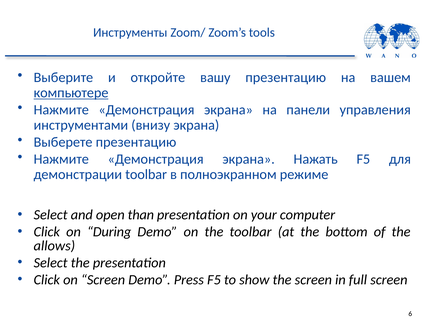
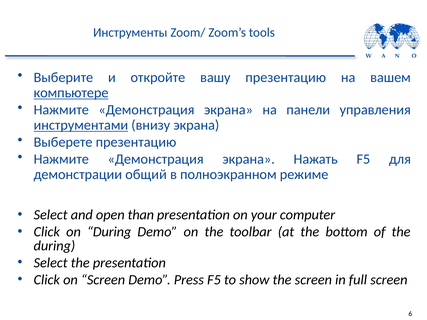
инструментами underline: none -> present (81, 125)
демонстрации toolbar: toolbar -> общий (146, 175)
allows: allows -> during (54, 246)
